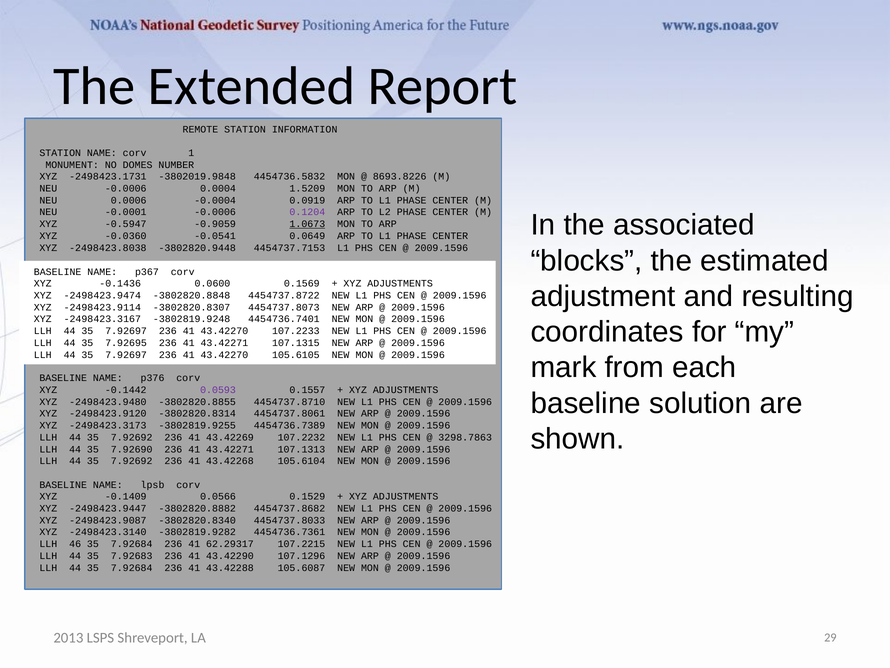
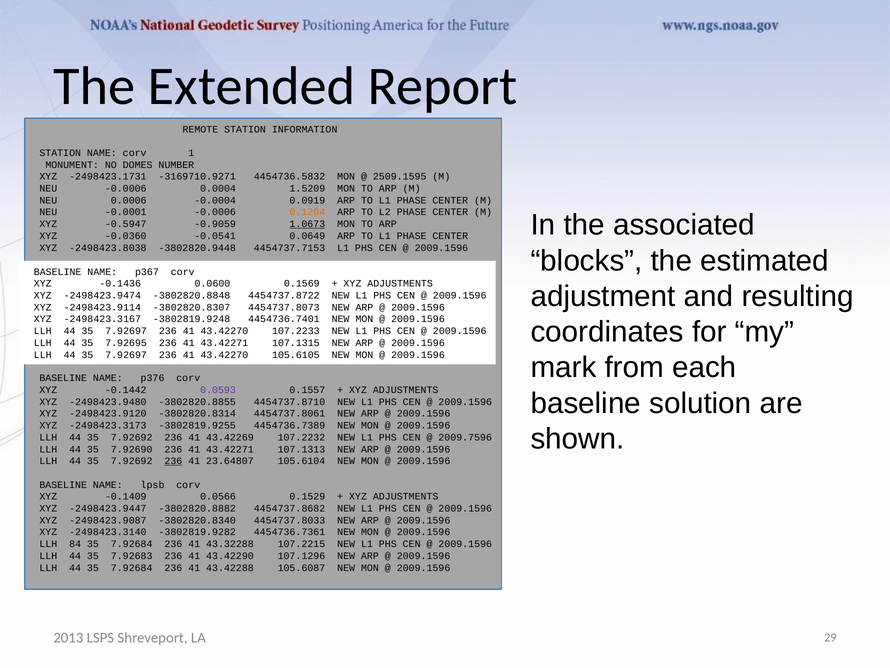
-3802019.9848: -3802019.9848 -> -3169710.9271 (197, 177)
8693.8226: 8693.8226 -> 2509.1595 (400, 177)
0.1204 colour: purple -> orange (307, 212)
3298.7863: 3298.7863 -> 2009.7596 (465, 437)
236 underline: none -> present (173, 461)
43.42268: 43.42268 -> 23.64807 (230, 461)
46: 46 -> 84 (75, 544)
62.29317: 62.29317 -> 43.32288 (230, 544)
